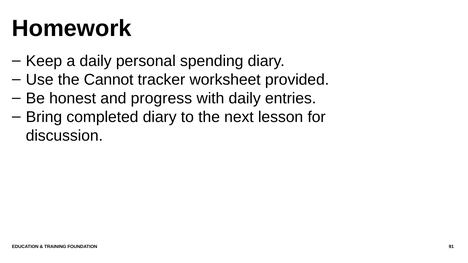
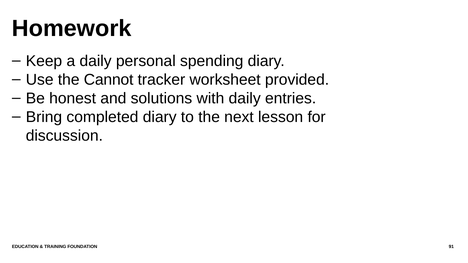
progress: progress -> solutions (161, 98)
